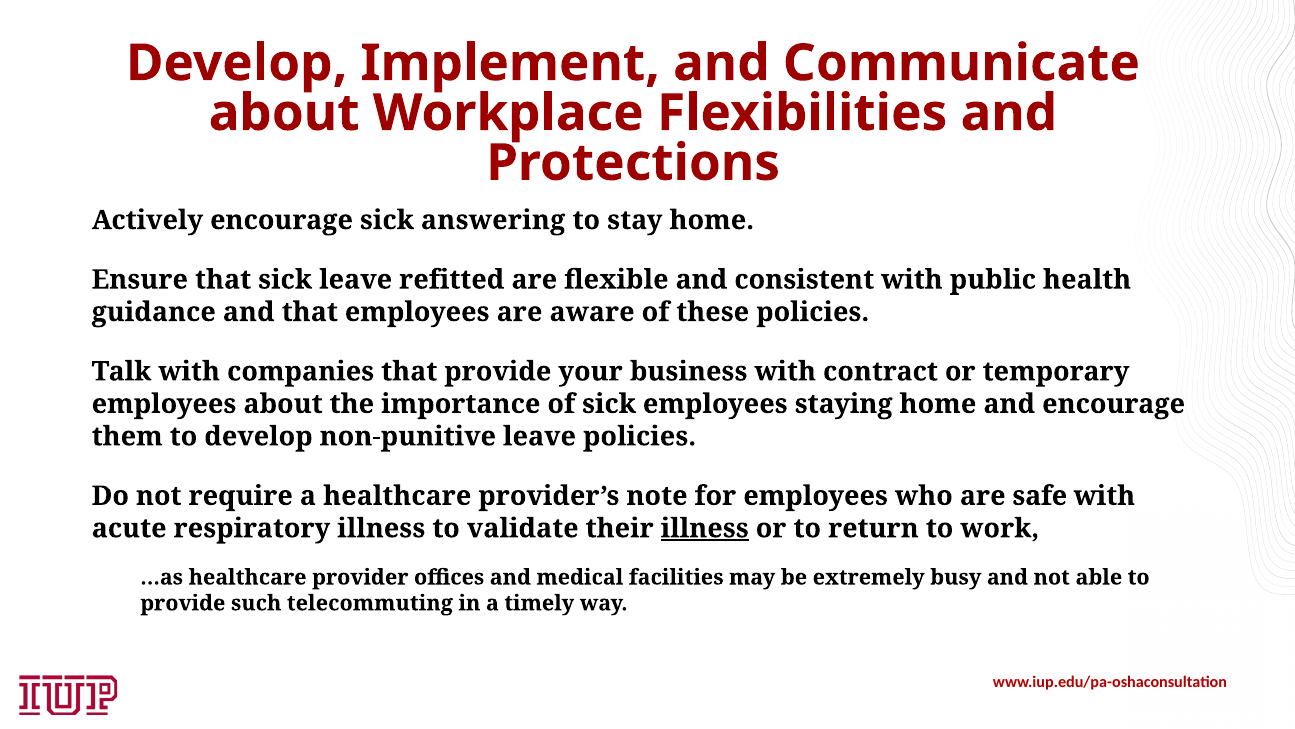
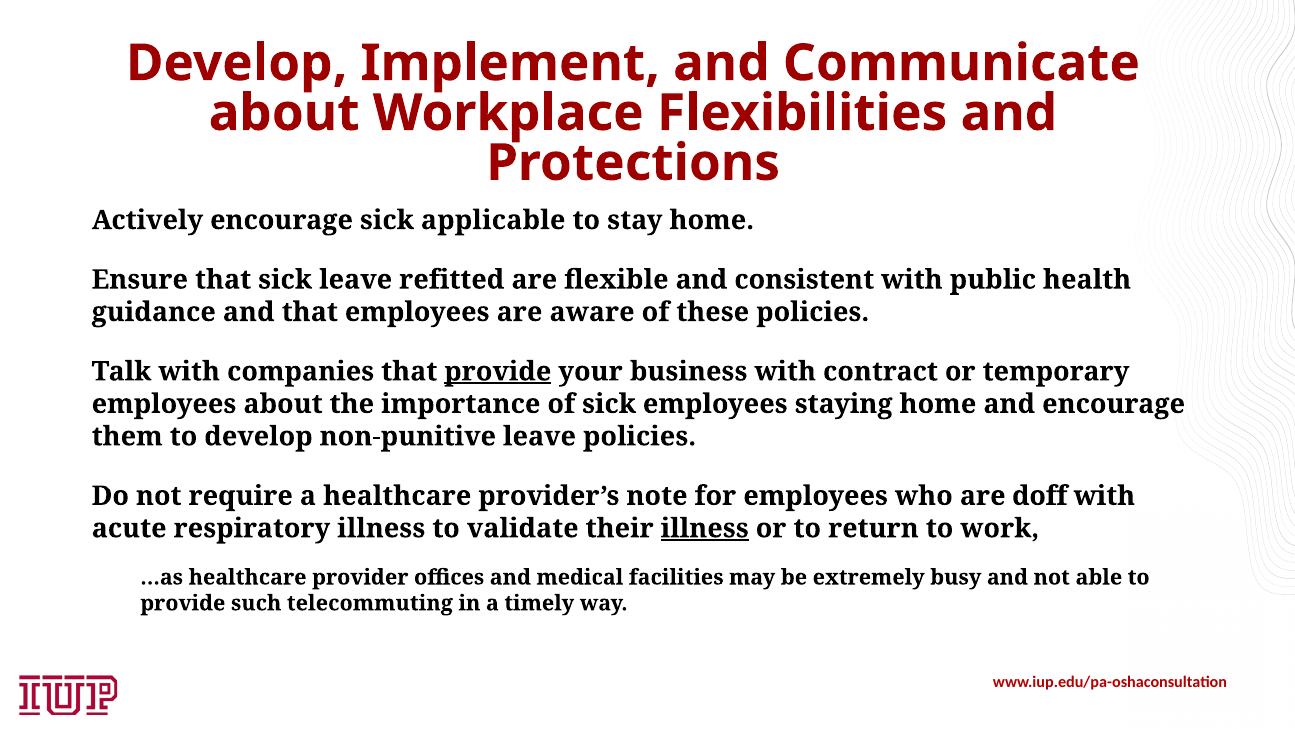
answering: answering -> applicable (493, 220)
provide underline: none -> present (498, 371)
safe: safe -> doff (1040, 496)
